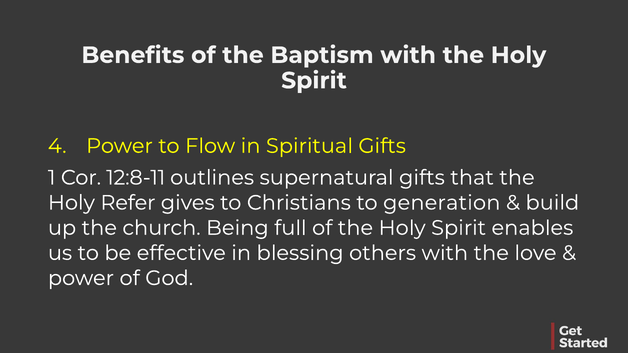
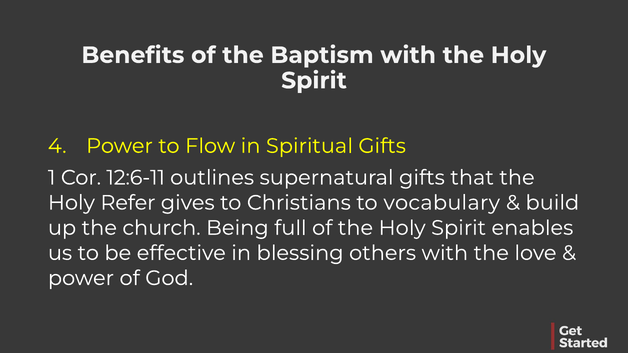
12:8-11: 12:8-11 -> 12:6-11 (136, 178)
generation: generation -> vocabulary (442, 203)
